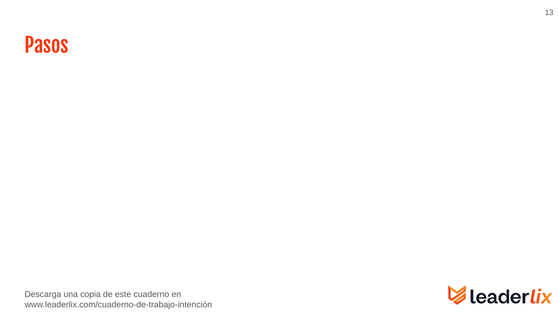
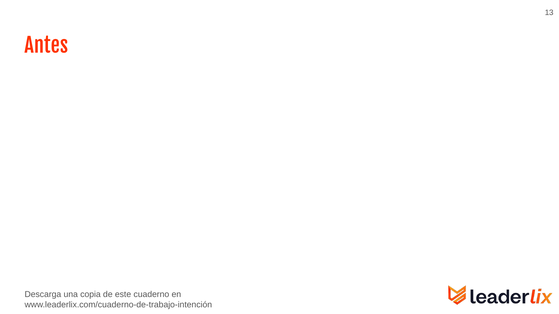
Pasos: Pasos -> Antes (46, 46)
